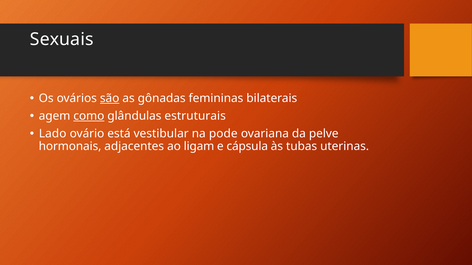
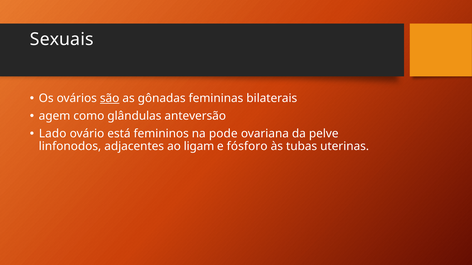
como underline: present -> none (89, 116)
estruturais: estruturais -> anteversão (195, 116)
vestibular: vestibular -> femininos (161, 134)
hormonais: hormonais -> linfonodos (70, 147)
cápsula: cápsula -> fósforo (247, 147)
